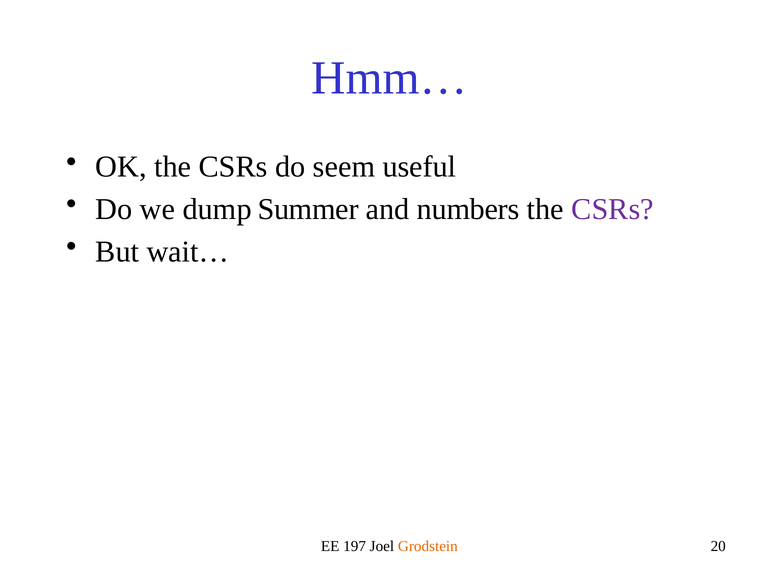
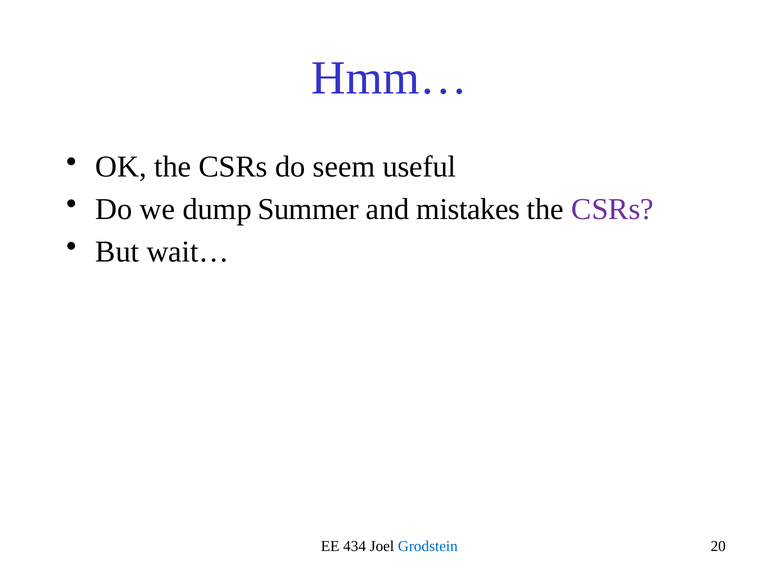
numbers: numbers -> mistakes (468, 209)
197: 197 -> 434 (355, 546)
Grodstein colour: orange -> blue (428, 546)
